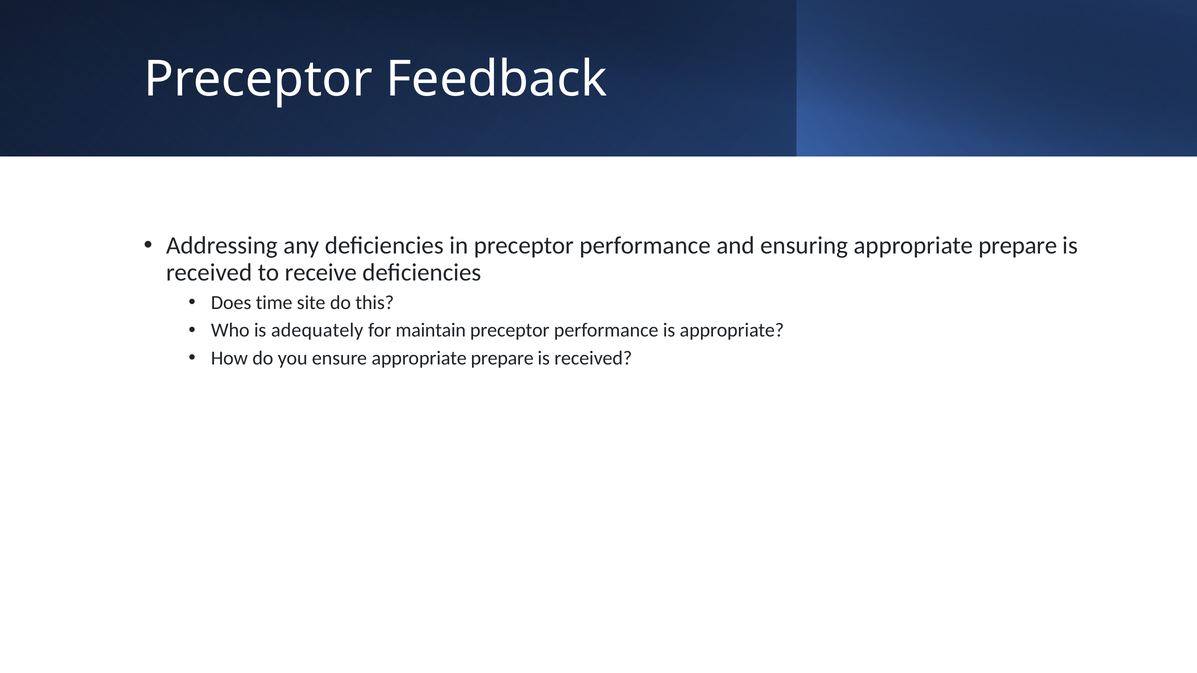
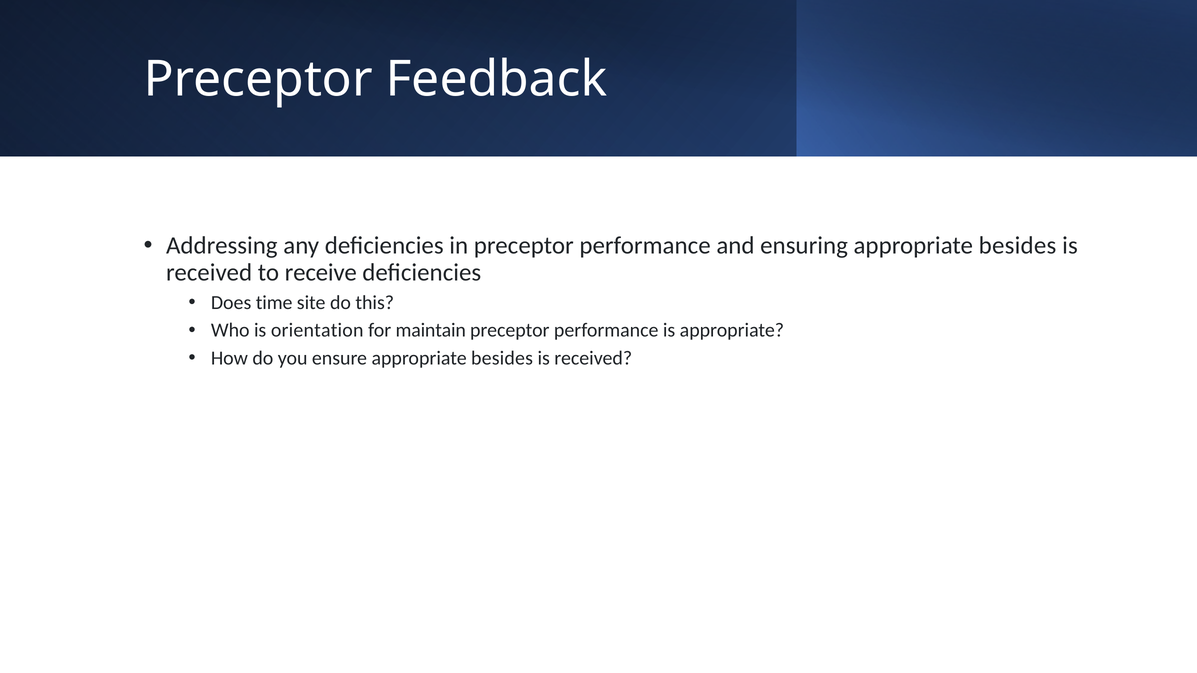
ensuring appropriate prepare: prepare -> besides (1018, 245)
adequately: adequately -> orientation (317, 331)
ensure appropriate prepare: prepare -> besides (502, 358)
